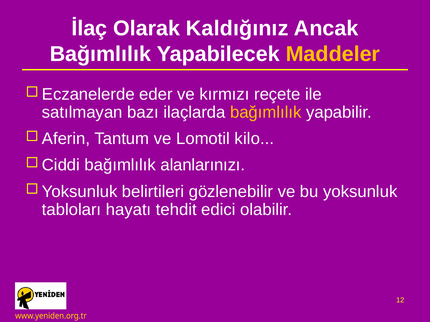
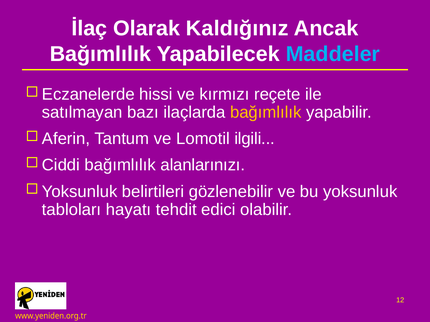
Maddeler colour: yellow -> light blue (333, 54)
eder: eder -> hissi (156, 94)
kilo: kilo -> ilgili (255, 139)
